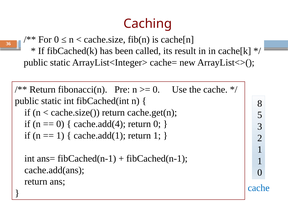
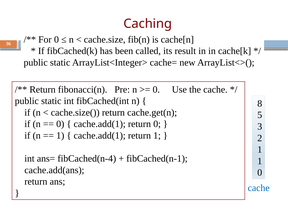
cache.add(4: cache.add(4 -> cache.add(1 (100, 124)
ans= fibCached(n-1: fibCached(n-1 -> fibCached(n-4 (87, 159)
